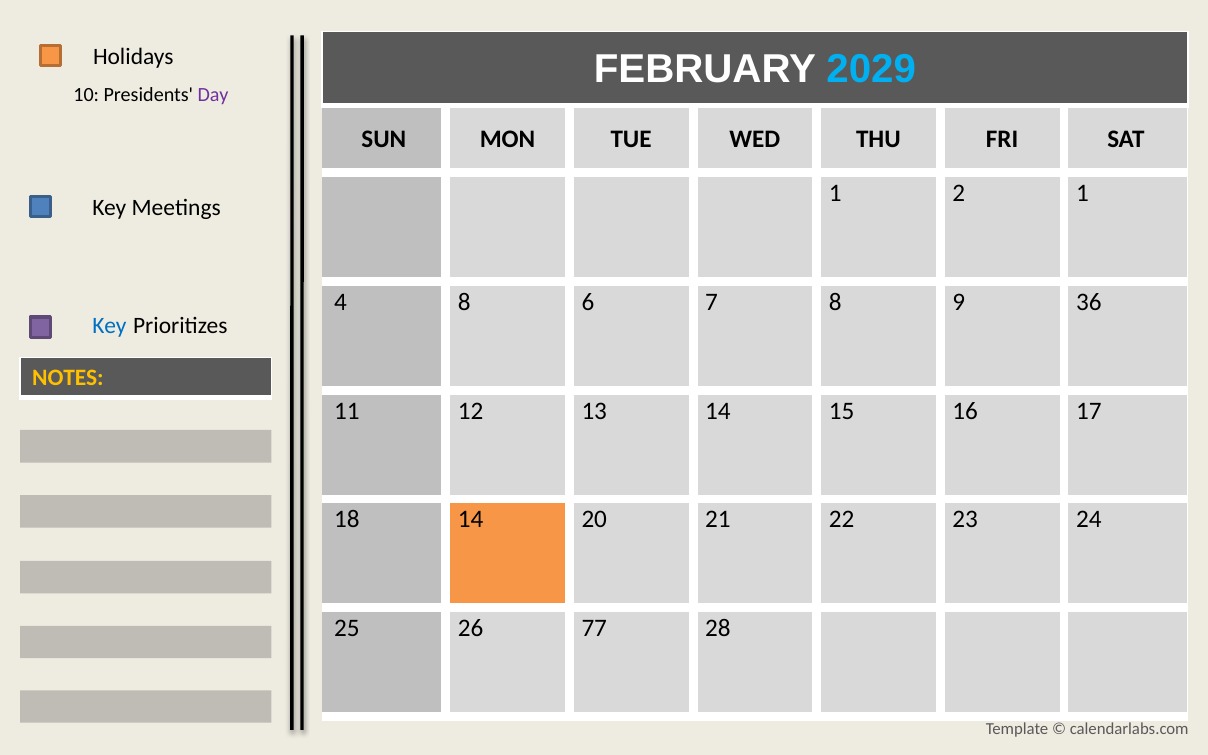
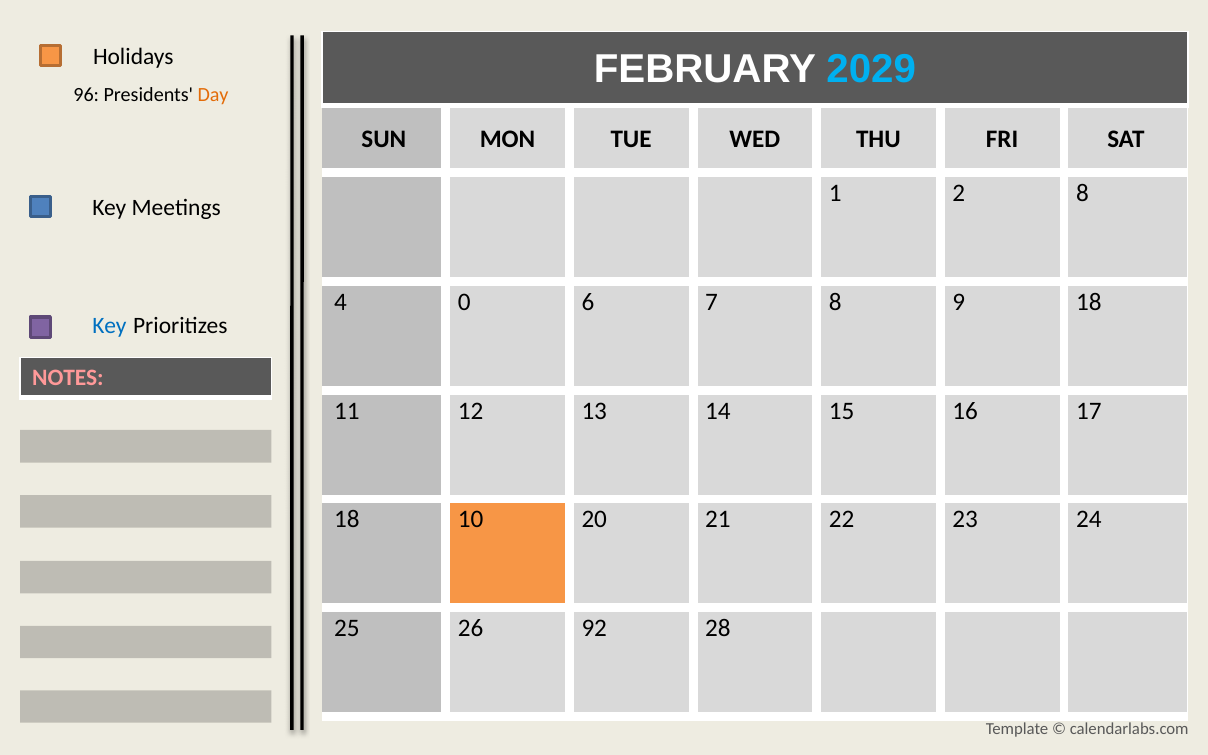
10: 10 -> 96 (86, 95)
Day colour: purple -> orange (213, 95)
2 1: 1 -> 8 (1082, 193)
4 8: 8 -> 0 (464, 302)
9 36: 36 -> 18 (1089, 302)
NOTES colour: yellow -> pink (68, 378)
18 14: 14 -> 10 (471, 520)
77: 77 -> 92 (594, 628)
